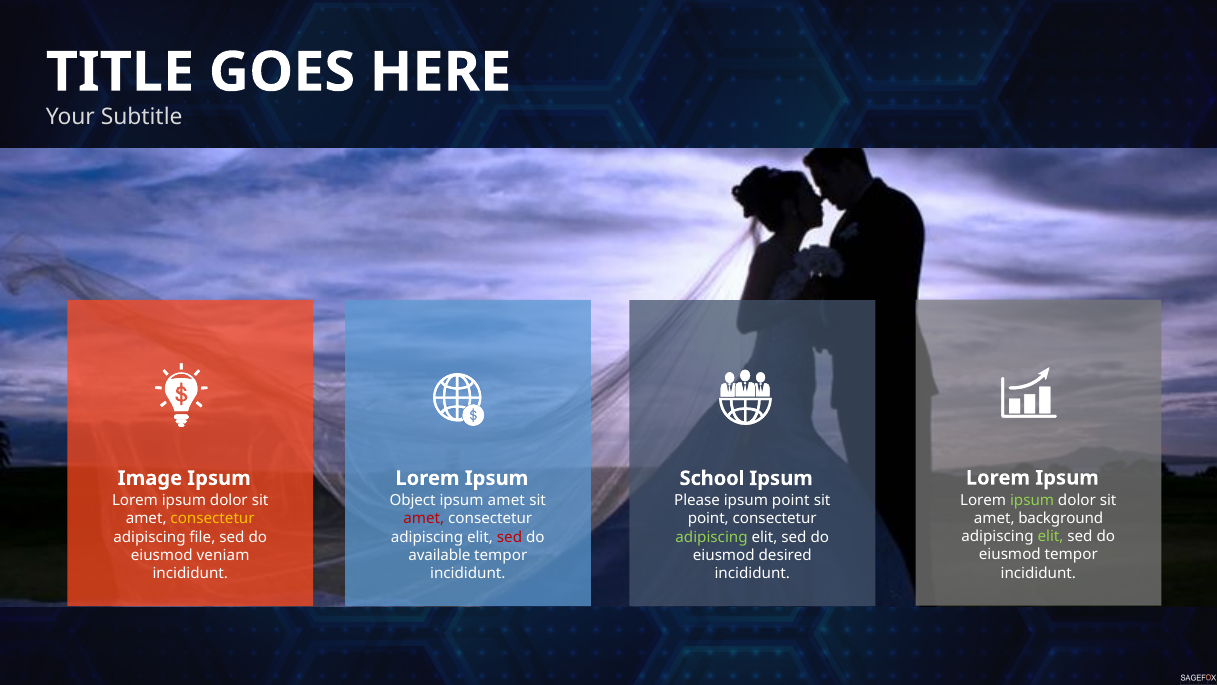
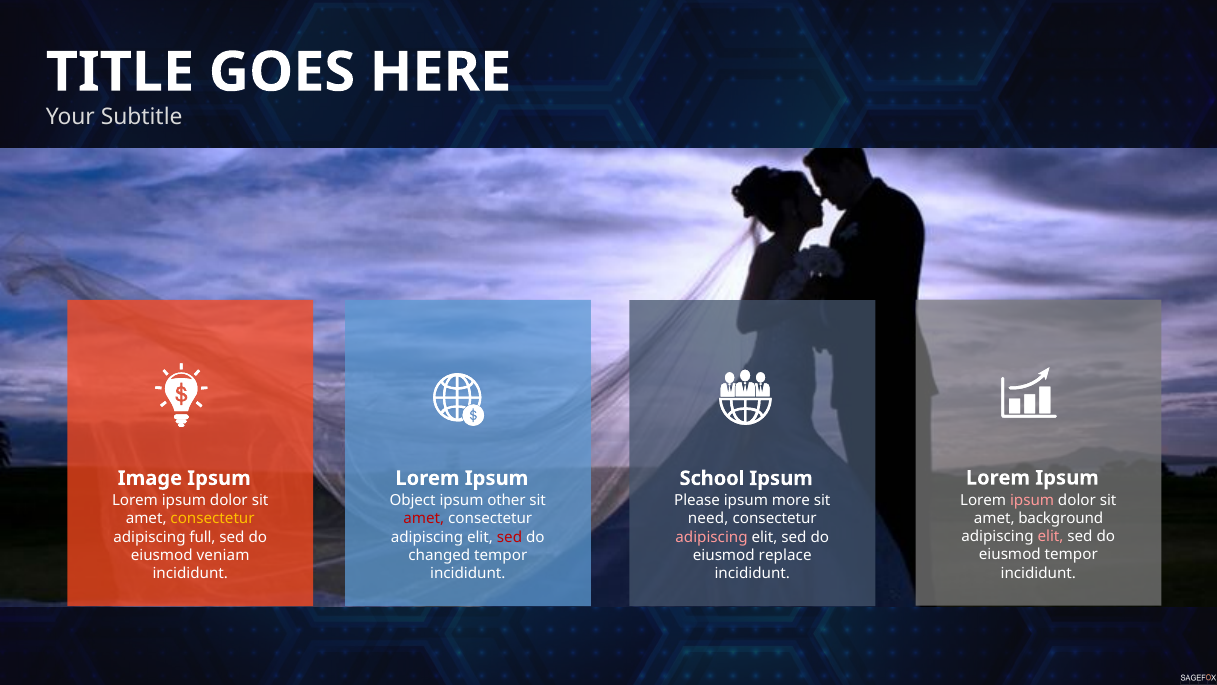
ipsum colour: light green -> pink (1032, 500)
ipsum amet: amet -> other (506, 500)
ipsum point: point -> more (791, 500)
point: point -> need (708, 519)
elit colour: light green -> pink (1051, 536)
file: file -> full (202, 537)
adipiscing colour: light green -> pink (712, 537)
available: available -> changed (439, 555)
desired: desired -> replace (785, 555)
